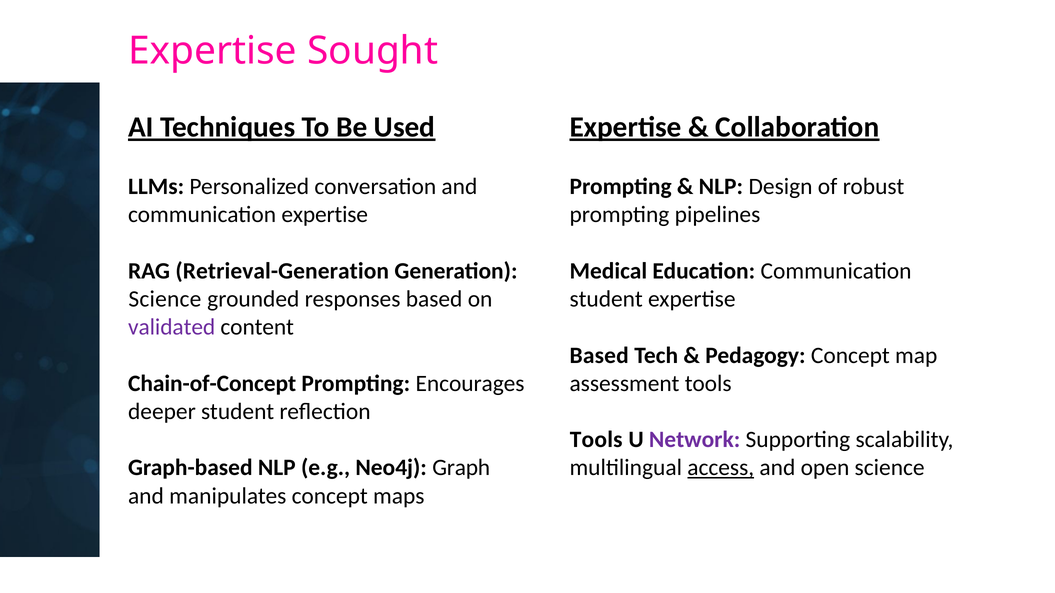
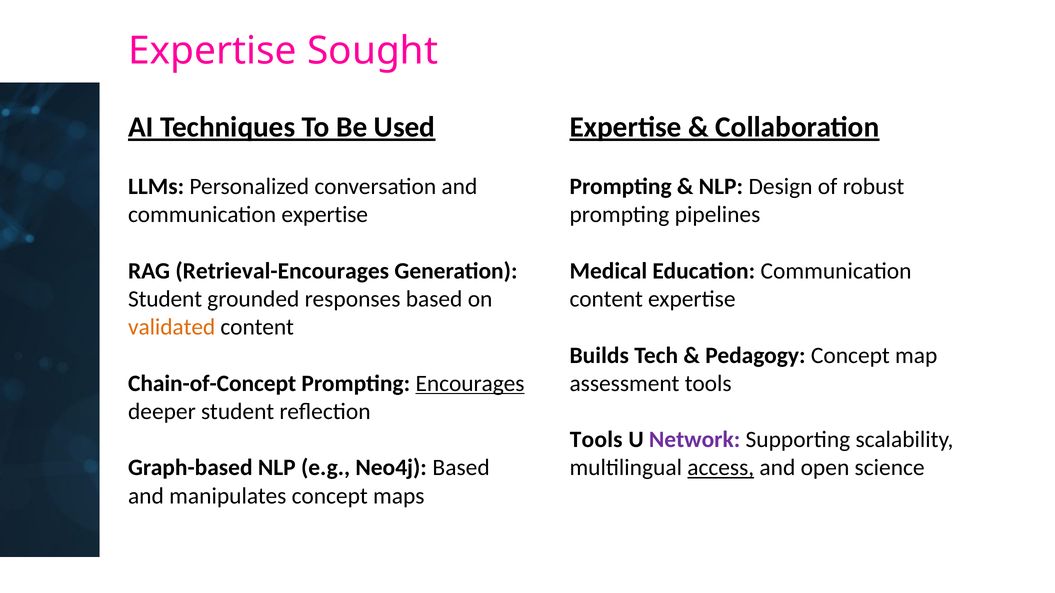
Retrieval-Generation: Retrieval-Generation -> Retrieval-Encourages (282, 271)
Science: Science -> Student (165, 299)
student: student -> content (606, 299)
validated colour: purple -> orange (172, 327)
Based: Based -> Builds (599, 356)
Encourages underline: none -> present (470, 384)
Neo4j Graph: Graph -> Based (461, 468)
